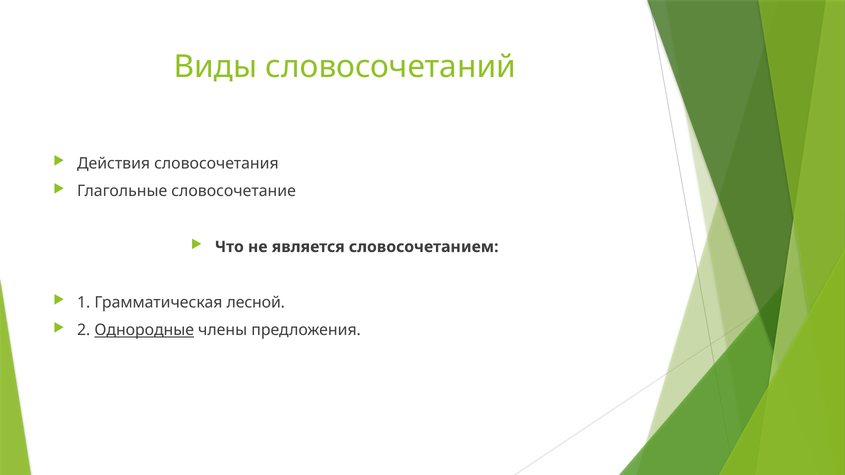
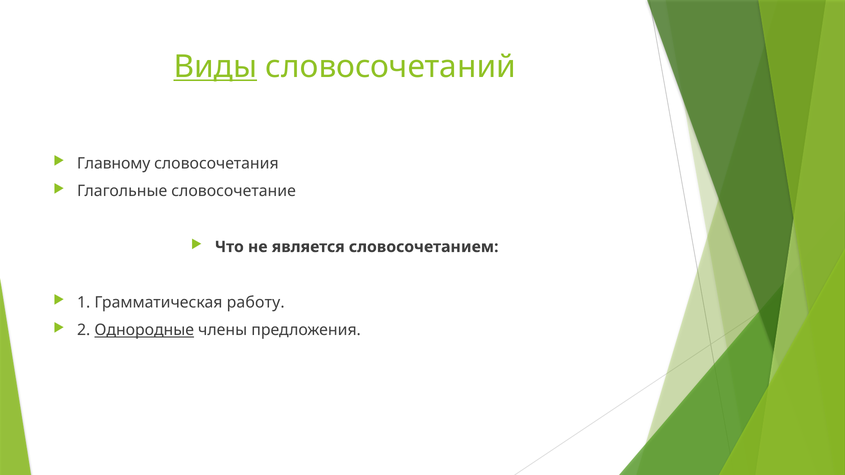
Виды underline: none -> present (215, 67)
Действия: Действия -> Главному (114, 164)
лесной: лесной -> работу (256, 303)
